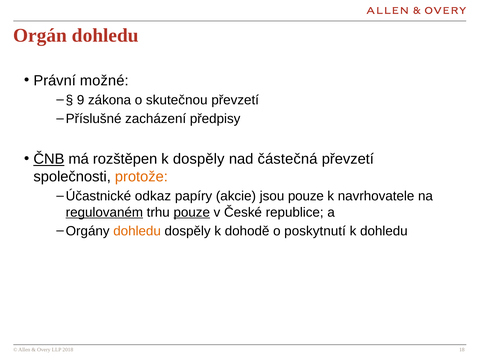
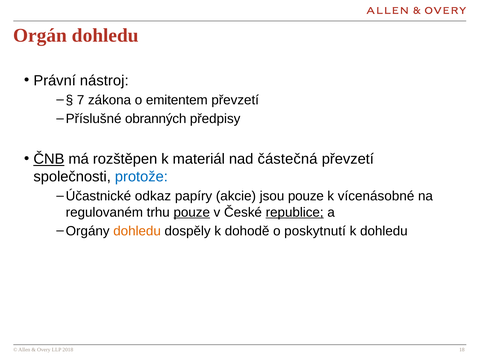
možné: možné -> nástroj (104, 80)
9: 9 -> 7 (81, 100)
skutečnou: skutečnou -> emitentem (177, 100)
zacházení: zacházení -> obranných (156, 119)
k dospěly: dospěly -> materiál (199, 159)
protože colour: orange -> blue (141, 177)
navrhovatele: navrhovatele -> vícenásobné (376, 196)
regulovaném underline: present -> none (104, 212)
republice underline: none -> present (295, 212)
